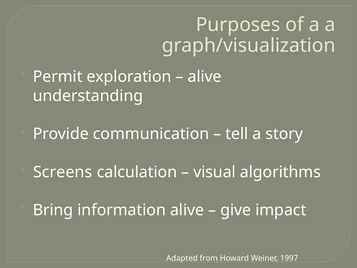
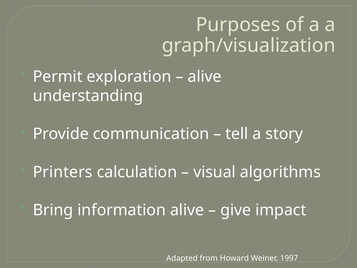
Screens: Screens -> Printers (63, 172)
